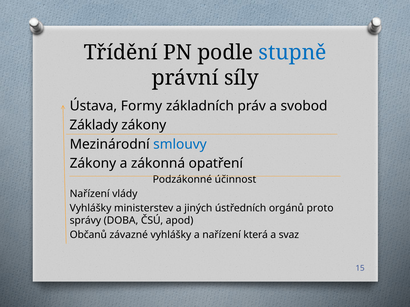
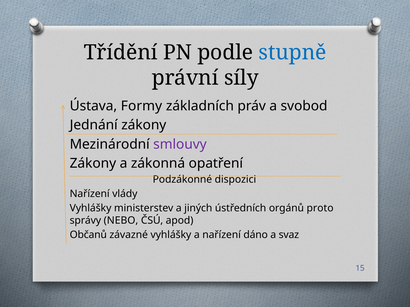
Základy: Základy -> Jednání (94, 125)
smlouvy colour: blue -> purple (180, 144)
účinnost: účinnost -> dispozici (235, 180)
DOBA: DOBA -> NEBO (121, 221)
která: která -> dáno (256, 235)
